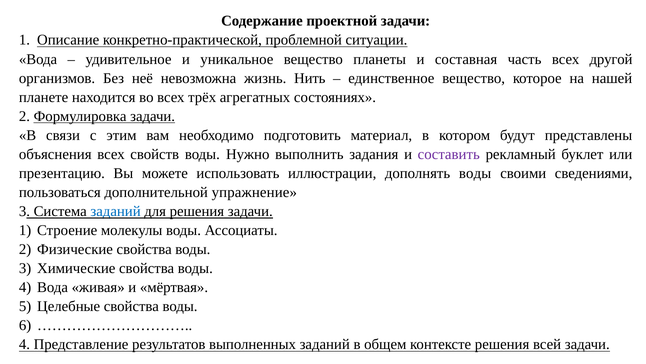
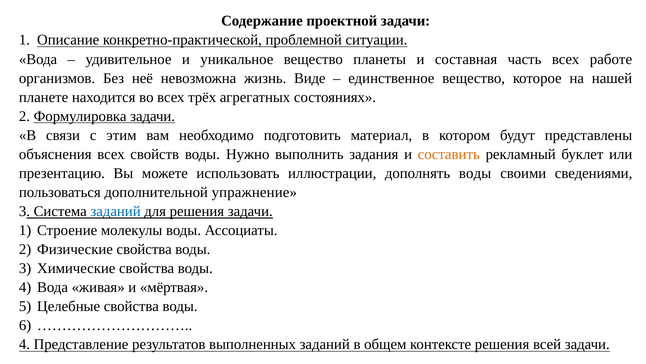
другой: другой -> работе (611, 59)
Нить: Нить -> Виде (310, 78)
составить colour: purple -> orange (449, 154)
